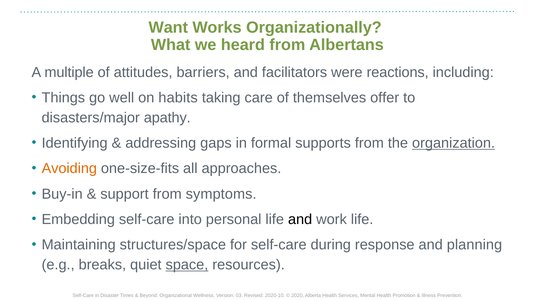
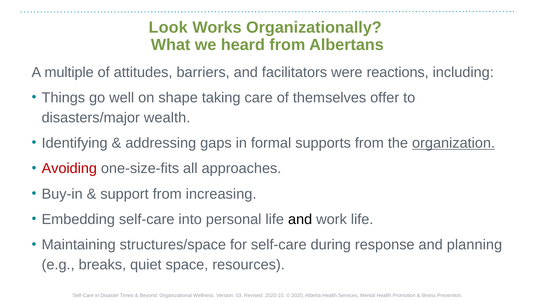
Want: Want -> Look (168, 27)
habits: habits -> shape (178, 98)
apathy: apathy -> wealth (167, 118)
Avoiding colour: orange -> red (69, 169)
symptoms: symptoms -> increasing (221, 194)
space underline: present -> none (187, 265)
